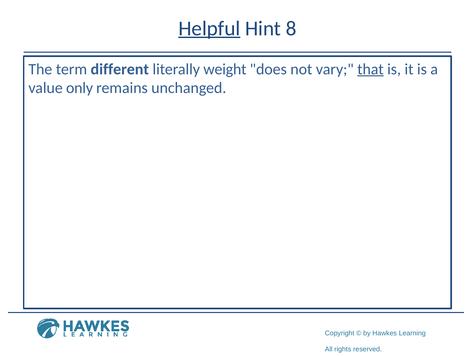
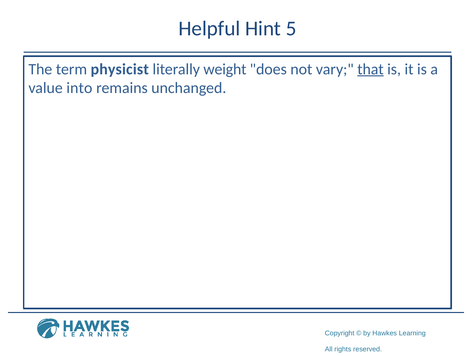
Helpful underline: present -> none (209, 28)
8: 8 -> 5 (291, 28)
different: different -> physicist (120, 69)
only: only -> into (79, 88)
